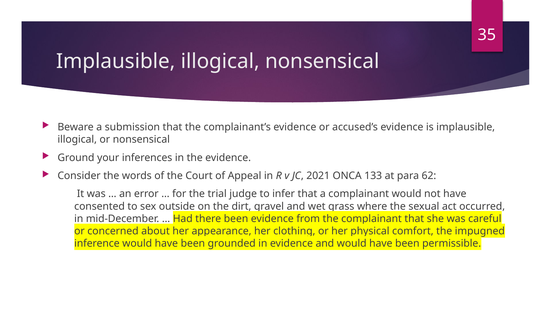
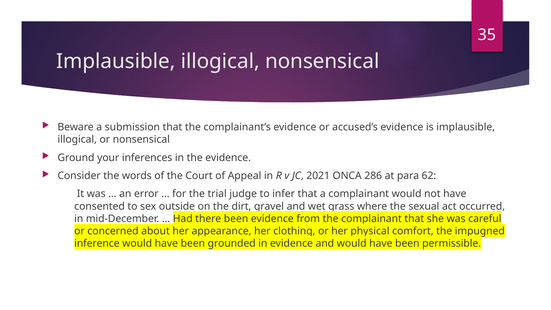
133: 133 -> 286 (373, 176)
